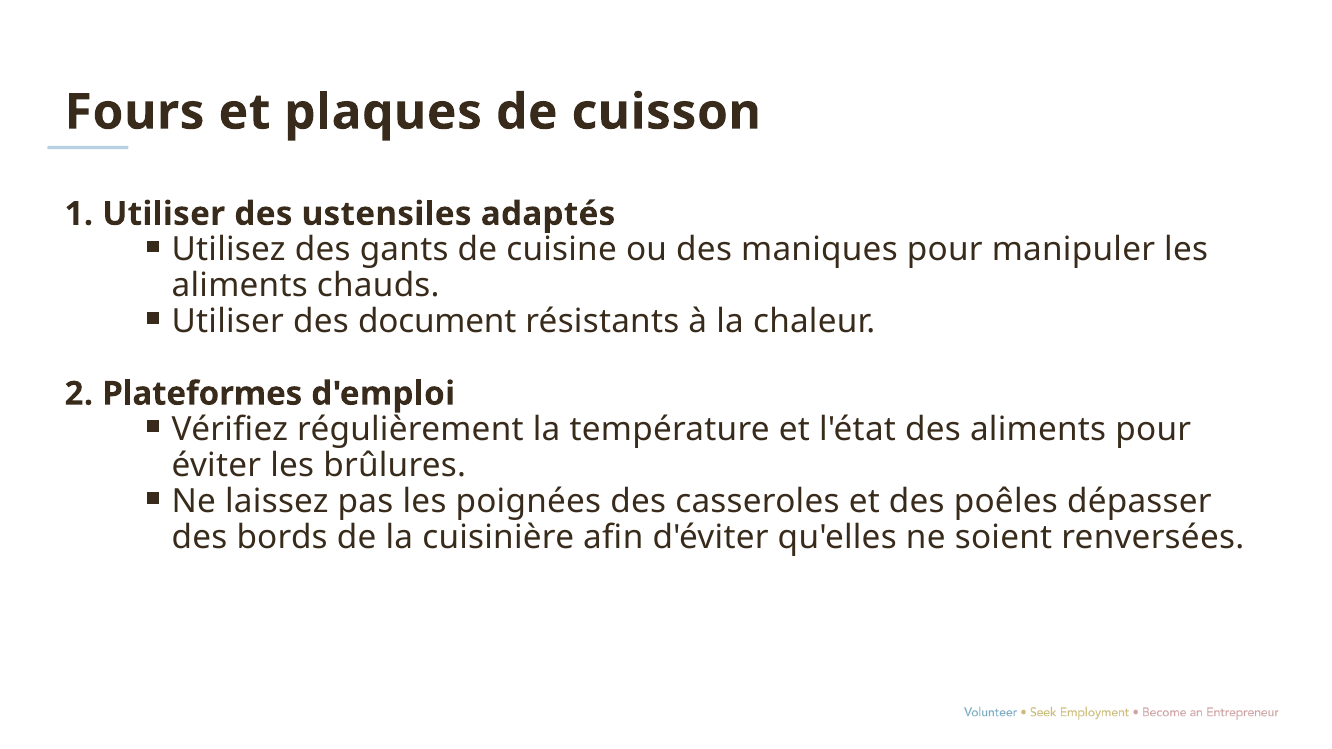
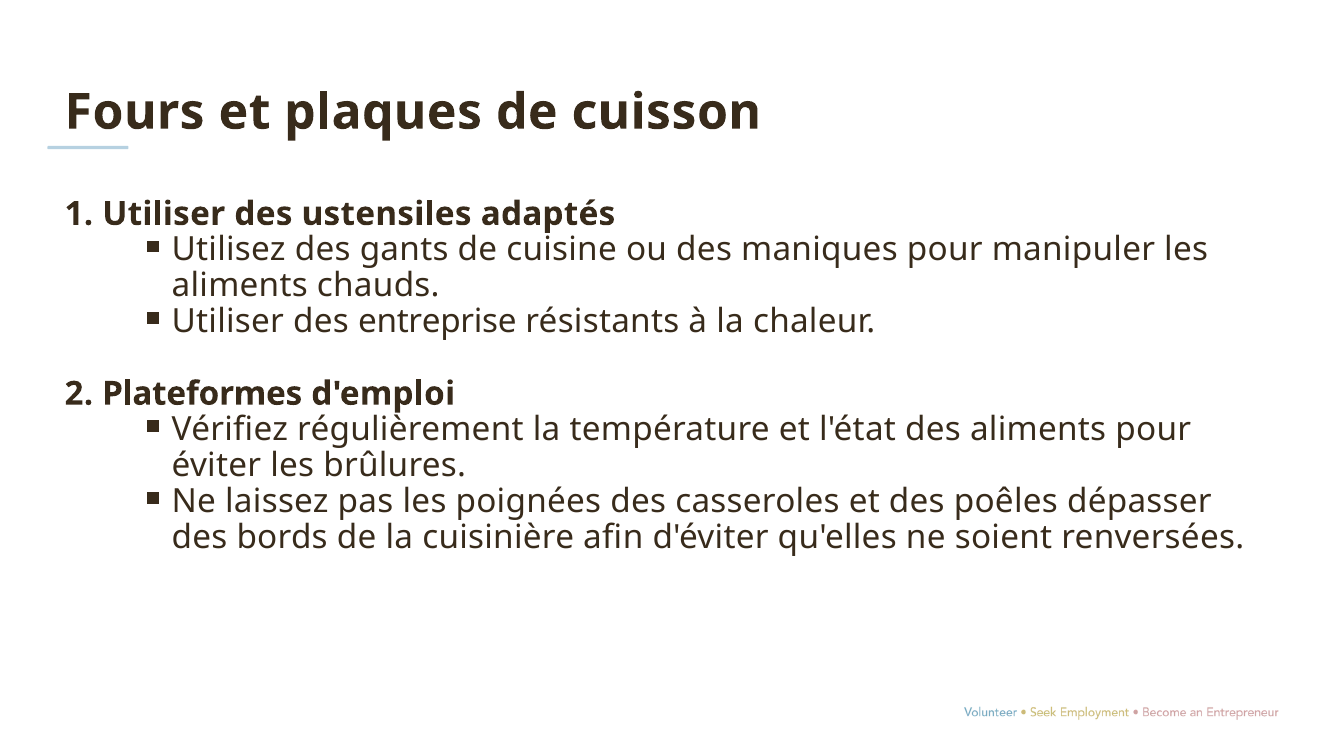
document: document -> entreprise (437, 322)
